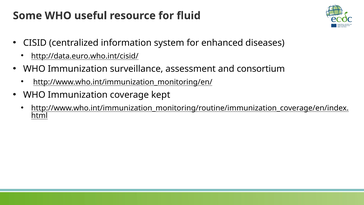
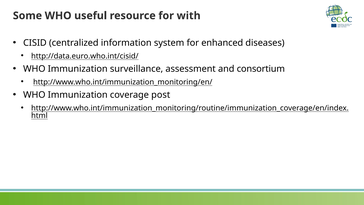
fluid: fluid -> with (189, 16)
kept: kept -> post (161, 95)
